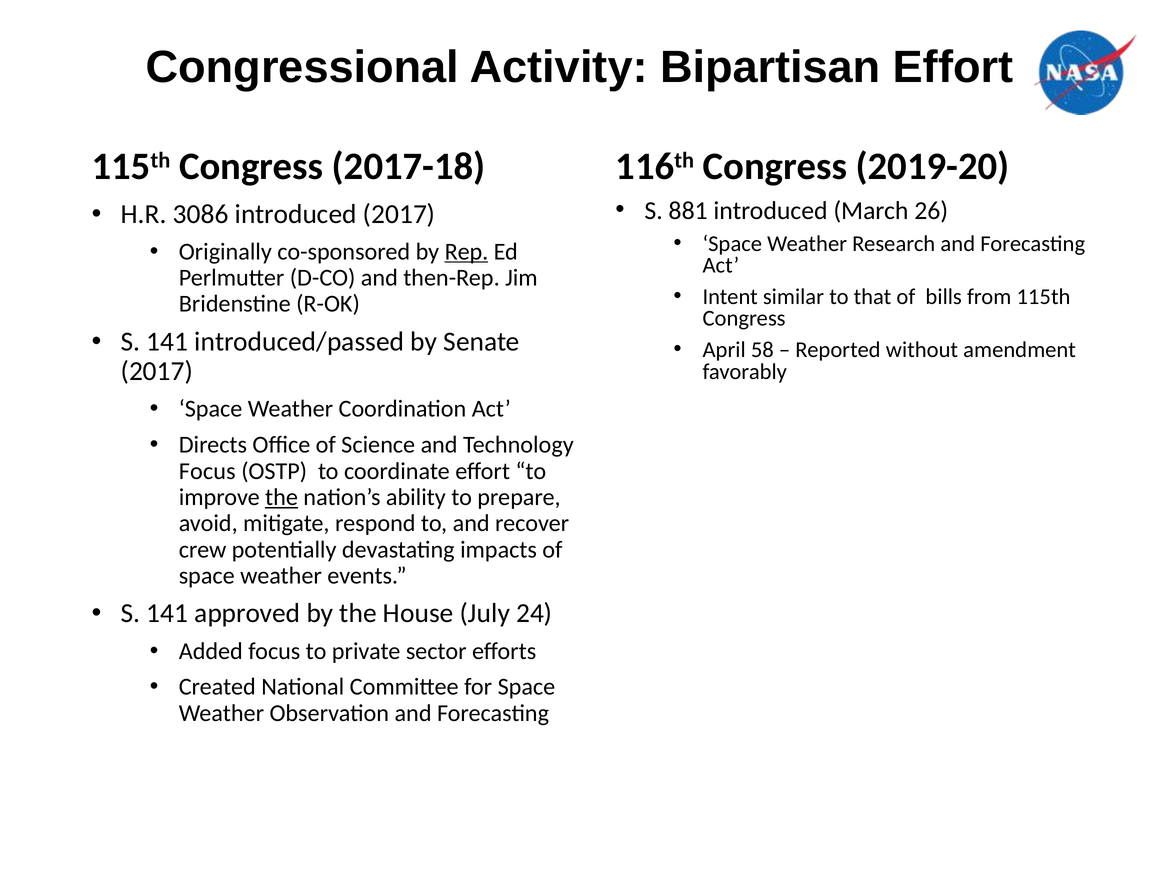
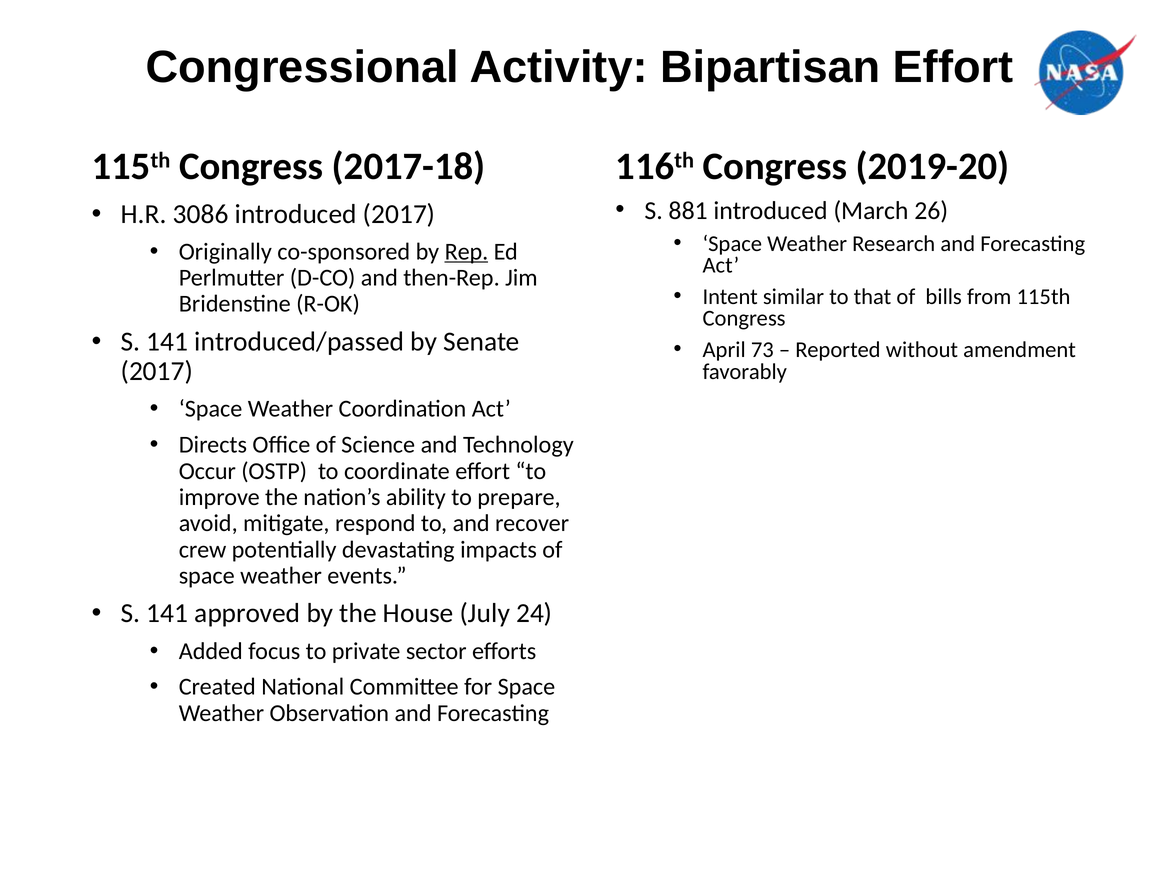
58: 58 -> 73 (762, 350)
Focus: Focus -> Occur (207, 471)
the underline: present -> none (282, 497)
